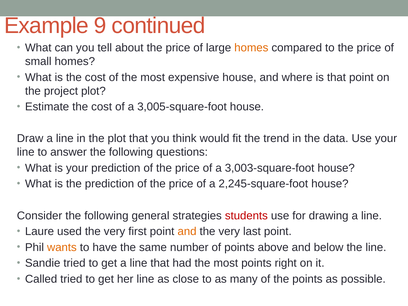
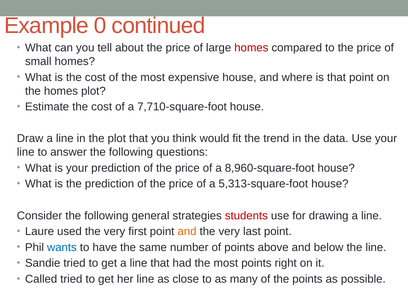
9: 9 -> 0 (100, 26)
homes colour: orange -> red (251, 48)
the project: project -> homes (61, 91)
3,005-square-foot: 3,005-square-foot -> 7,710-square-foot (182, 107)
3,003-square-foot: 3,003-square-foot -> 8,960-square-foot (270, 168)
2,245-square-foot: 2,245-square-foot -> 5,313-square-foot (263, 184)
wants colour: orange -> blue (62, 247)
